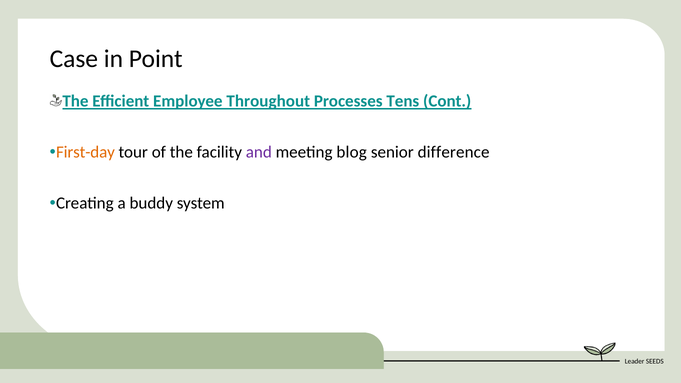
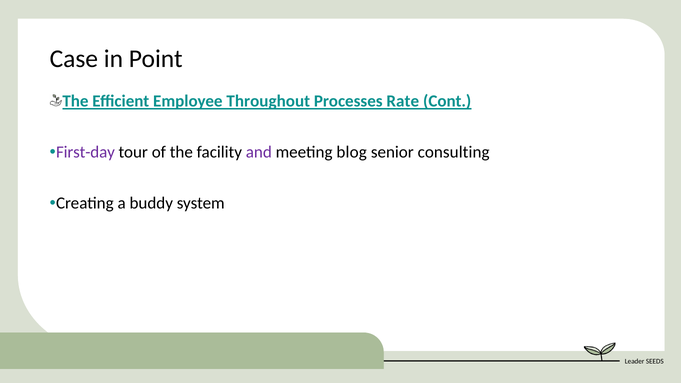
Tens: Tens -> Rate (403, 101)
First-day colour: orange -> purple (85, 152)
difference: difference -> consulting (454, 152)
